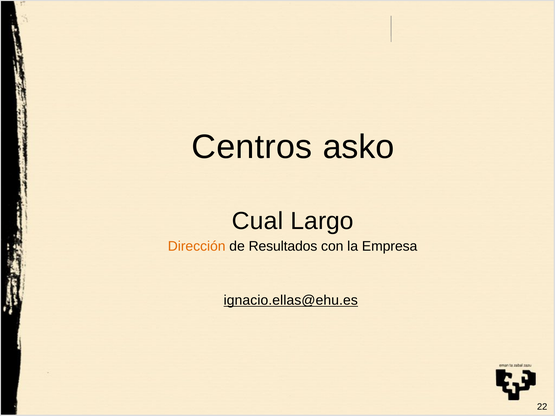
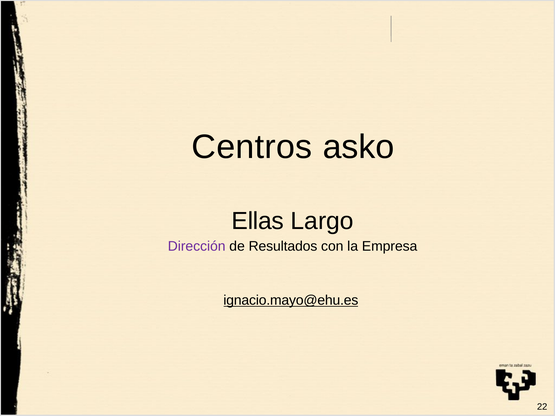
Cual: Cual -> Ellas (258, 221)
Dirección colour: orange -> purple (197, 246)
ignacio.ellas@ehu.es: ignacio.ellas@ehu.es -> ignacio.mayo@ehu.es (291, 300)
